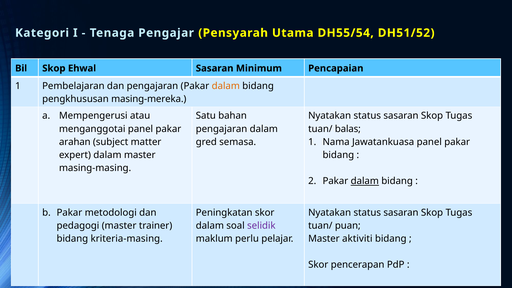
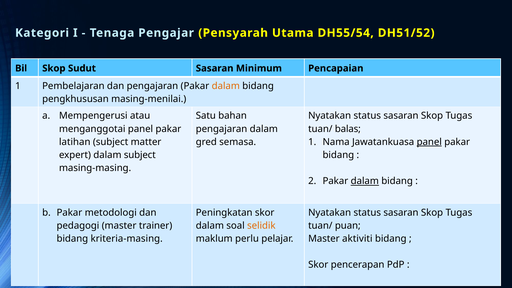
Ehwal: Ehwal -> Sudut (82, 68)
masing‐mereka: masing‐mereka -> masing‐menilai (149, 99)
arahan: arahan -> latihan (75, 142)
panel underline: none -> present (429, 142)
dalam master: master -> subject (140, 155)
selidik colour: purple -> orange (261, 226)
